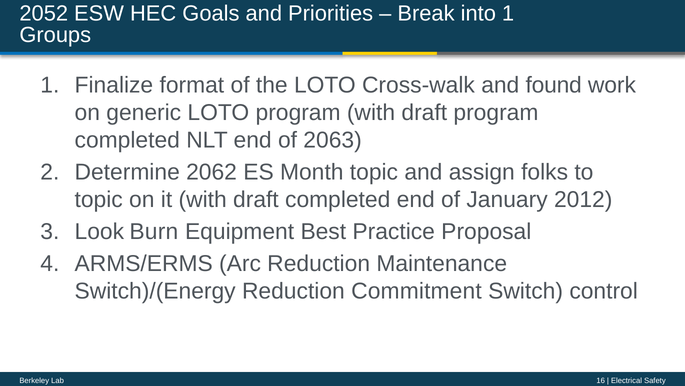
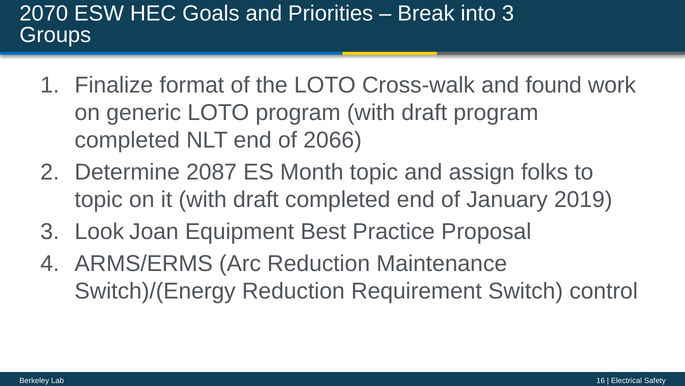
2052: 2052 -> 2070 (44, 14)
into 1: 1 -> 3 (508, 14)
2063: 2063 -> 2066 (333, 140)
2062: 2062 -> 2087 (212, 172)
2012: 2012 -> 2019 (583, 199)
Burn: Burn -> Joan (154, 231)
Commitment: Commitment -> Requirement (417, 291)
